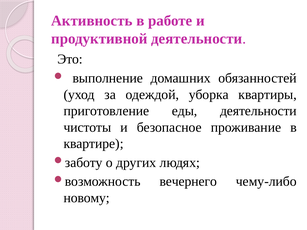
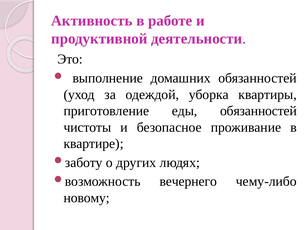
еды деятельности: деятельности -> обязанностей (258, 111)
